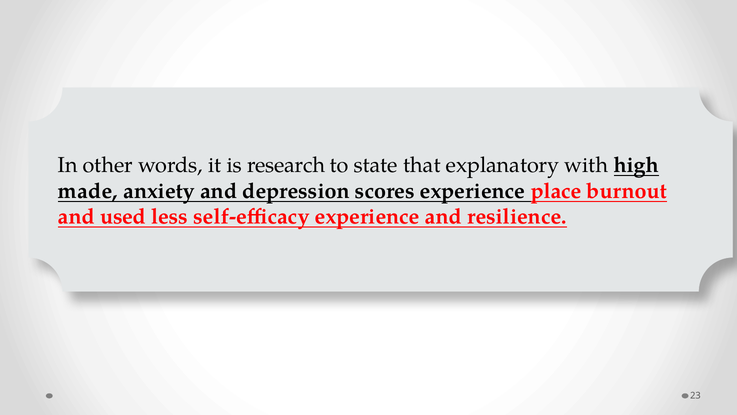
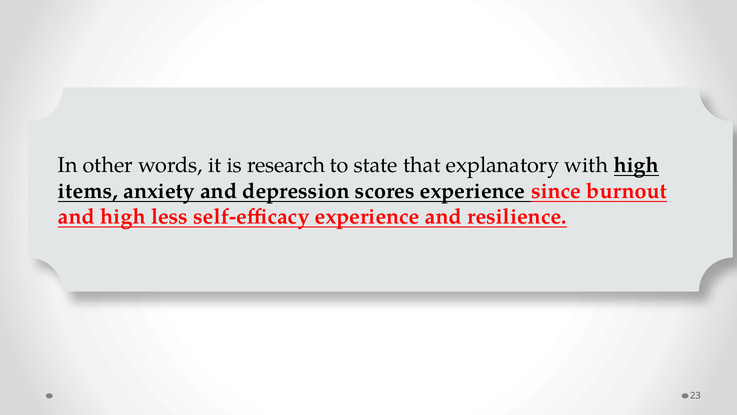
made: made -> items (88, 191)
place: place -> since (556, 191)
and used: used -> high (123, 217)
